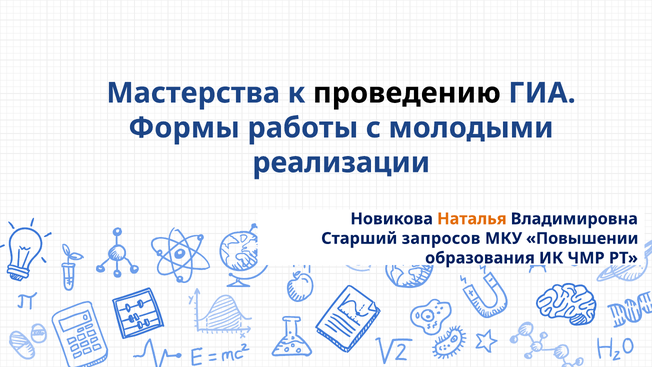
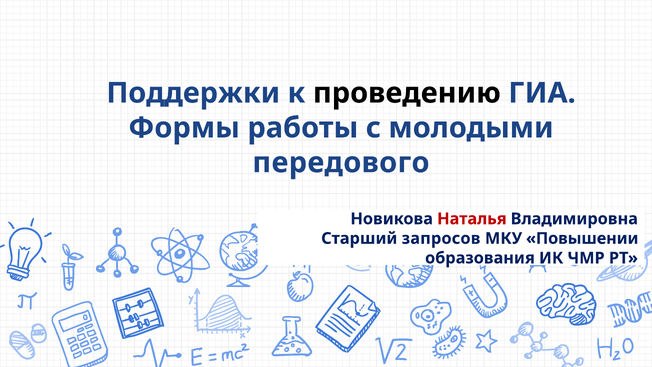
Мастерства: Мастерства -> Поддержки (193, 93)
реализации: реализации -> передового (341, 163)
Наталья colour: orange -> red (472, 219)
